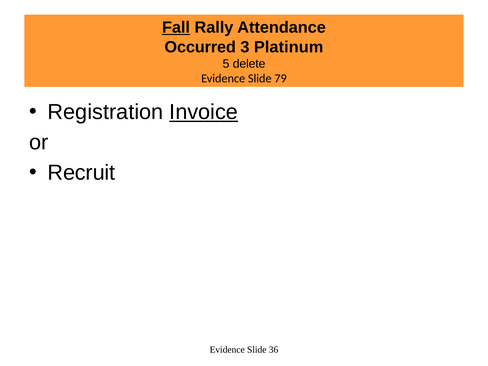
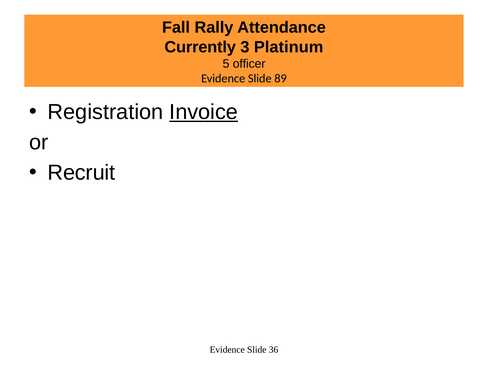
Fall underline: present -> none (176, 28)
Occurred: Occurred -> Currently (200, 47)
delete: delete -> officer (249, 64)
79: 79 -> 89 (281, 78)
